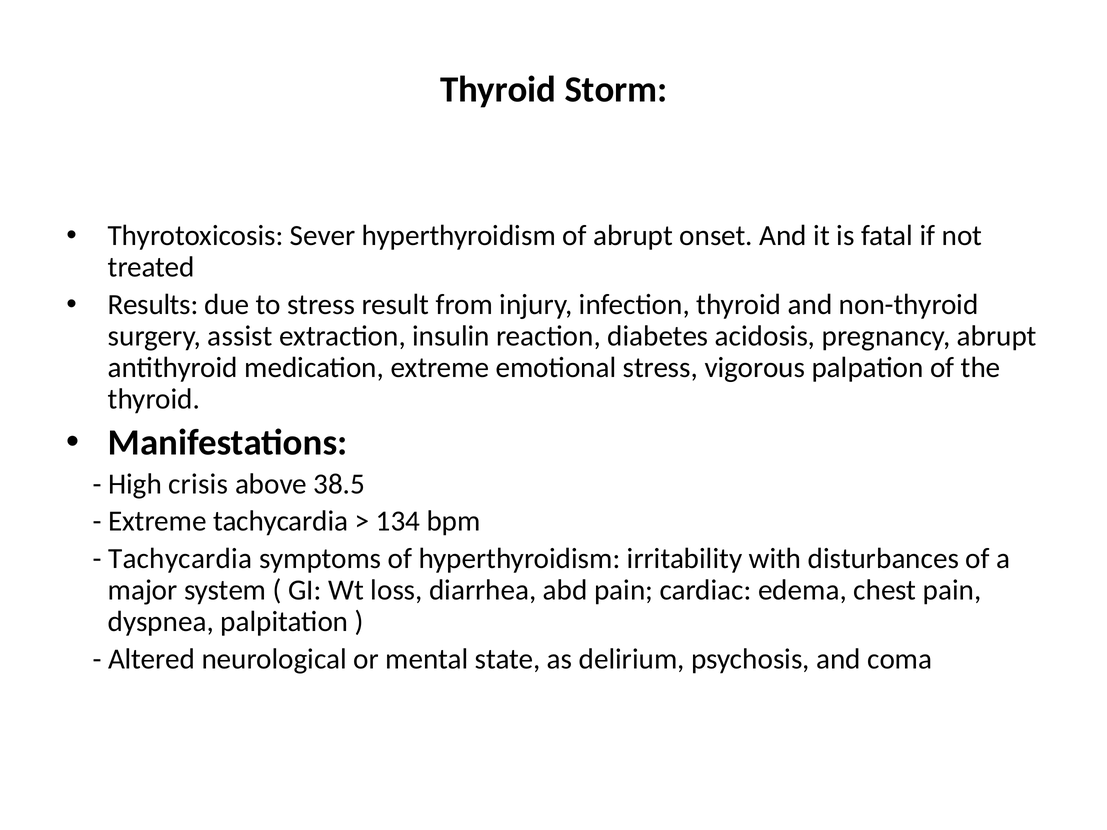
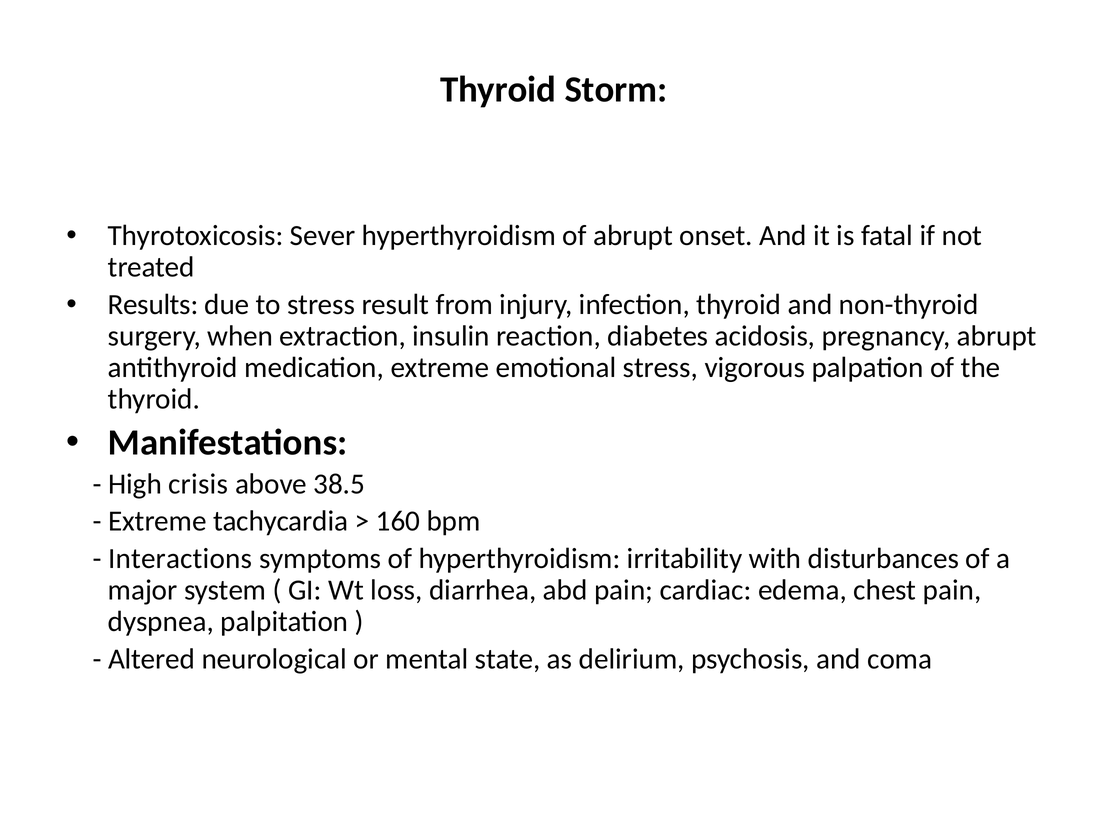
assist: assist -> when (240, 336)
134: 134 -> 160 (398, 521)
Tachycardia: Tachycardia -> Interactions (180, 559)
